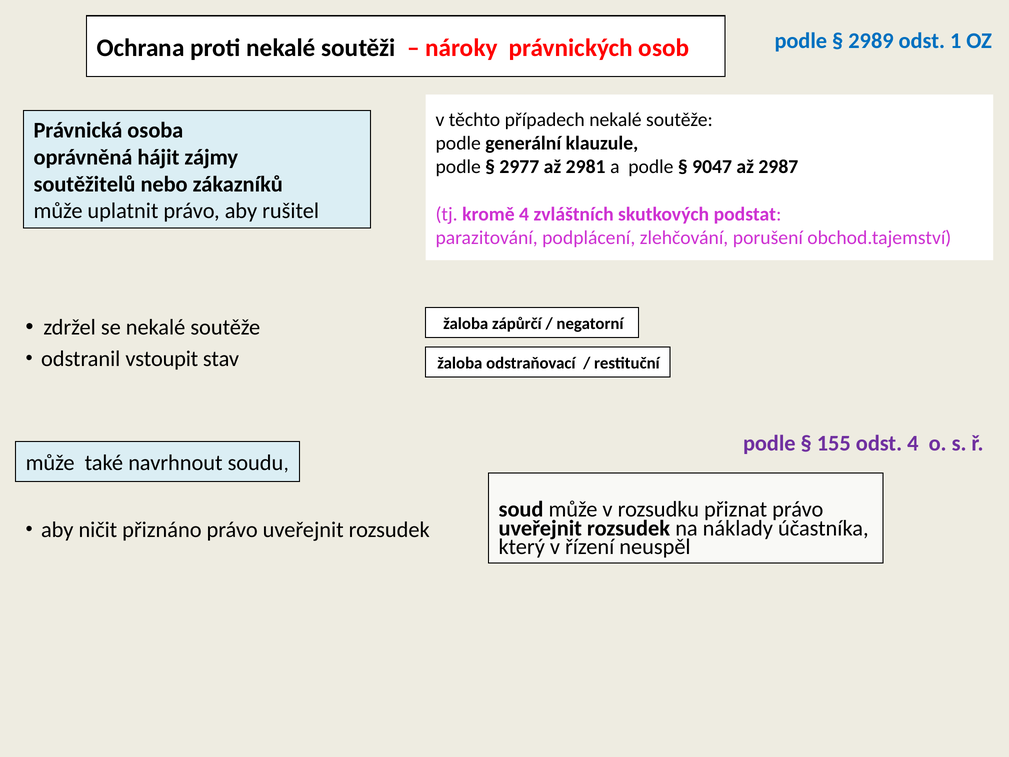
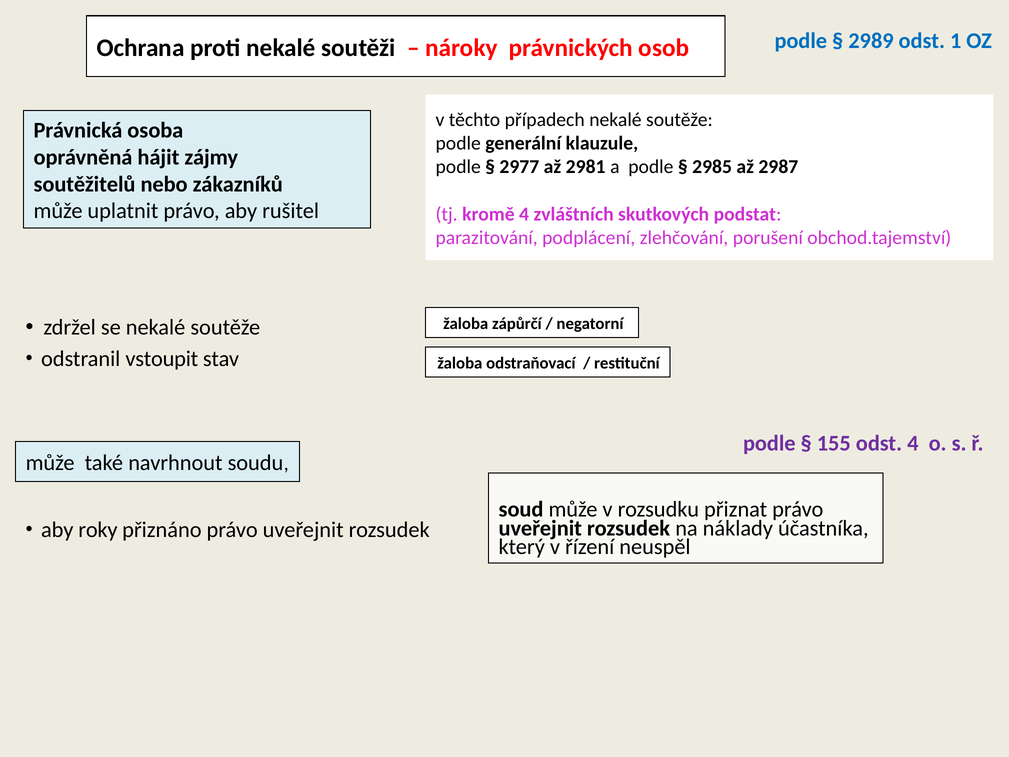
9047: 9047 -> 2985 (712, 167)
ničit: ničit -> roky (98, 530)
